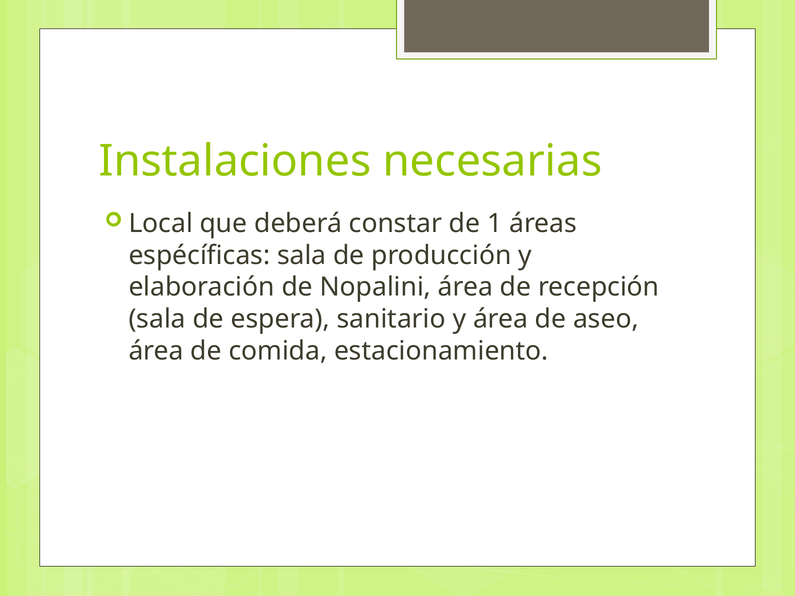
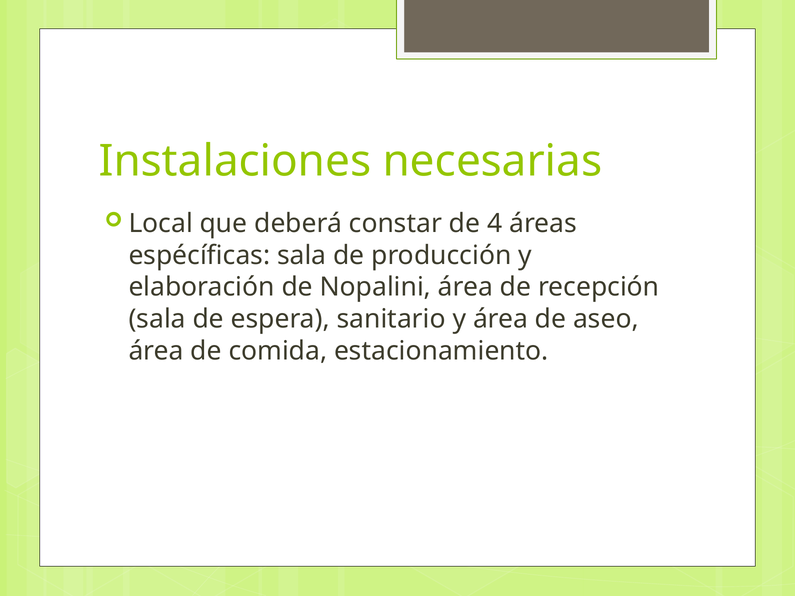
1: 1 -> 4 (495, 224)
